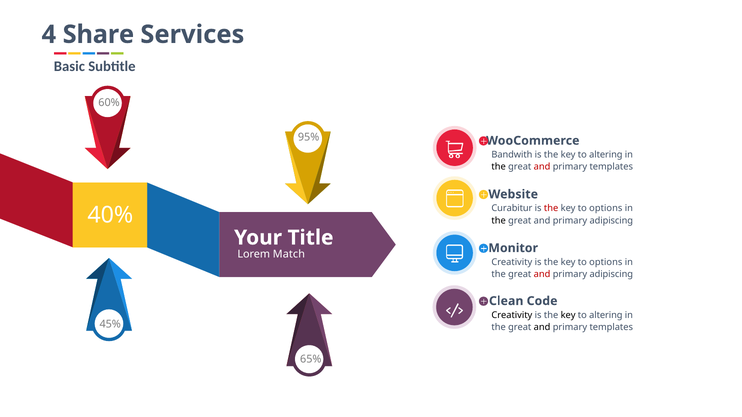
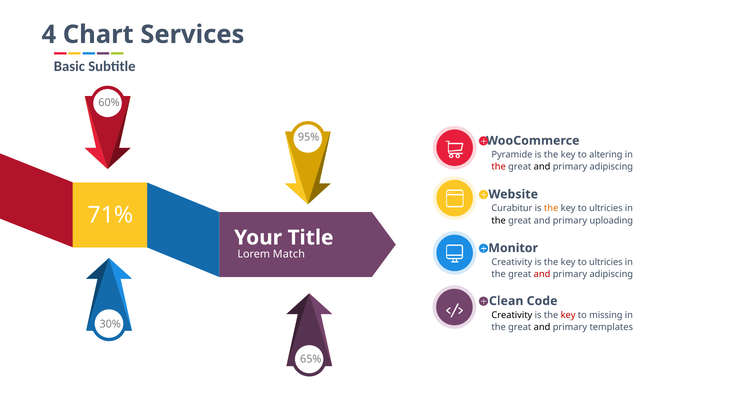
Share: Share -> Chart (98, 35)
Bandwith: Bandwith -> Pyramide (512, 155)
the colour: black -> red (499, 167)
and colour: red -> black (542, 167)
templates: templates -> adipiscing (611, 167)
the colour: red -> orange (551, 208)
options: options -> ultricies (606, 208)
40%: 40% -> 71% (110, 215)
adipiscing: adipiscing -> uploading (611, 221)
options: options -> ultricies (606, 262)
key colour: black -> red (568, 315)
altering: altering -> missing (606, 315)
45%: 45% -> 30% (110, 324)
